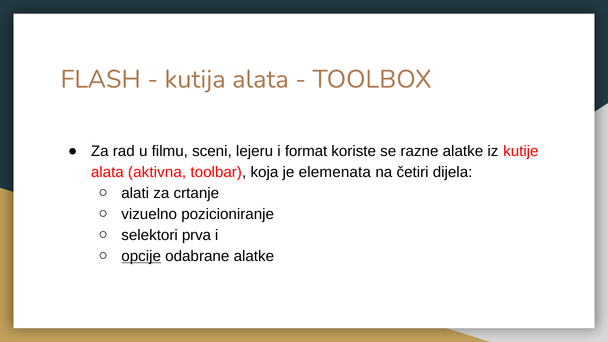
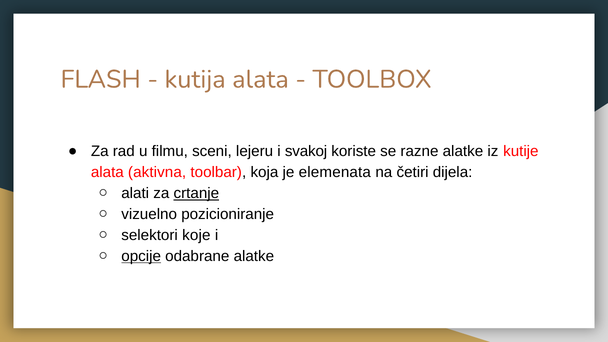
format: format -> svakoj (306, 151)
crtanje underline: none -> present (196, 193)
prva: prva -> koje (196, 235)
